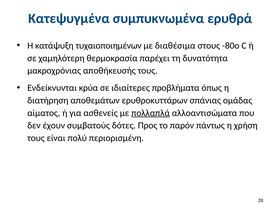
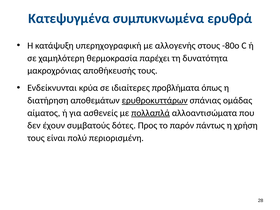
τυχαιοποιημένων: τυχαιοποιημένων -> υπερηχογραφική (108, 46)
διαθέσιμα: διαθέσιμα -> αλλογενής (175, 46)
ερυθροκυττάρων underline: none -> present (155, 100)
